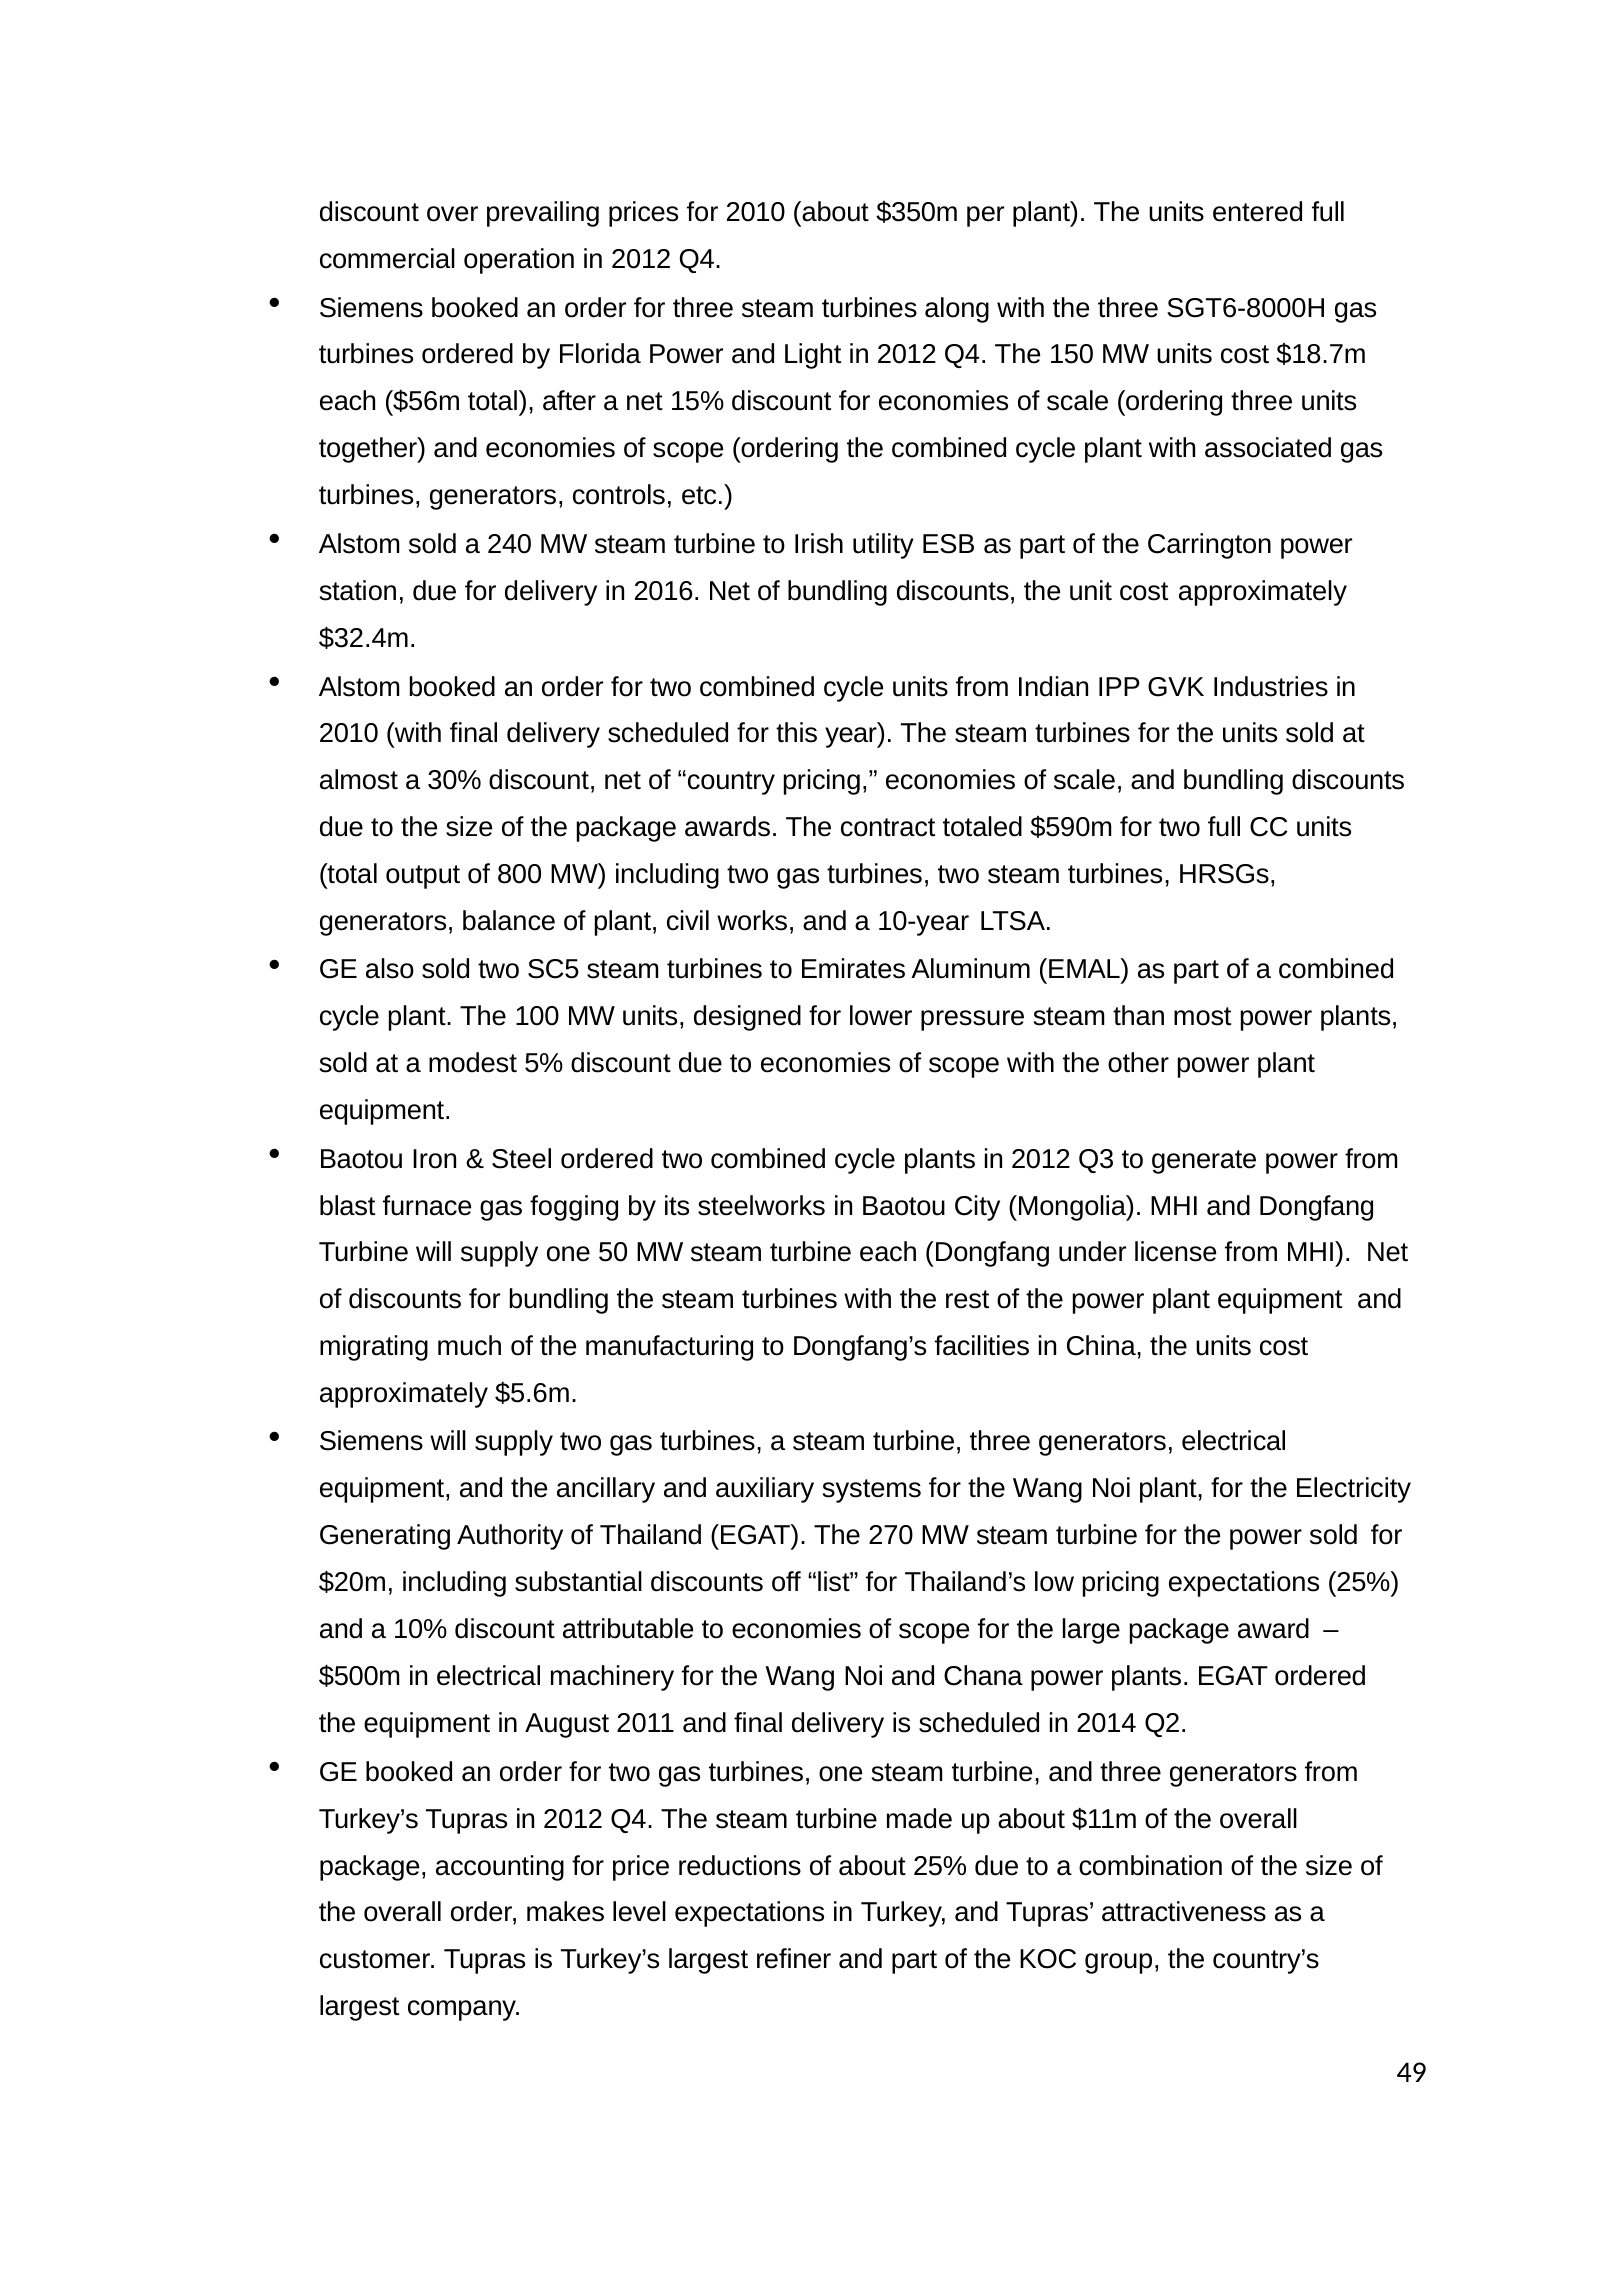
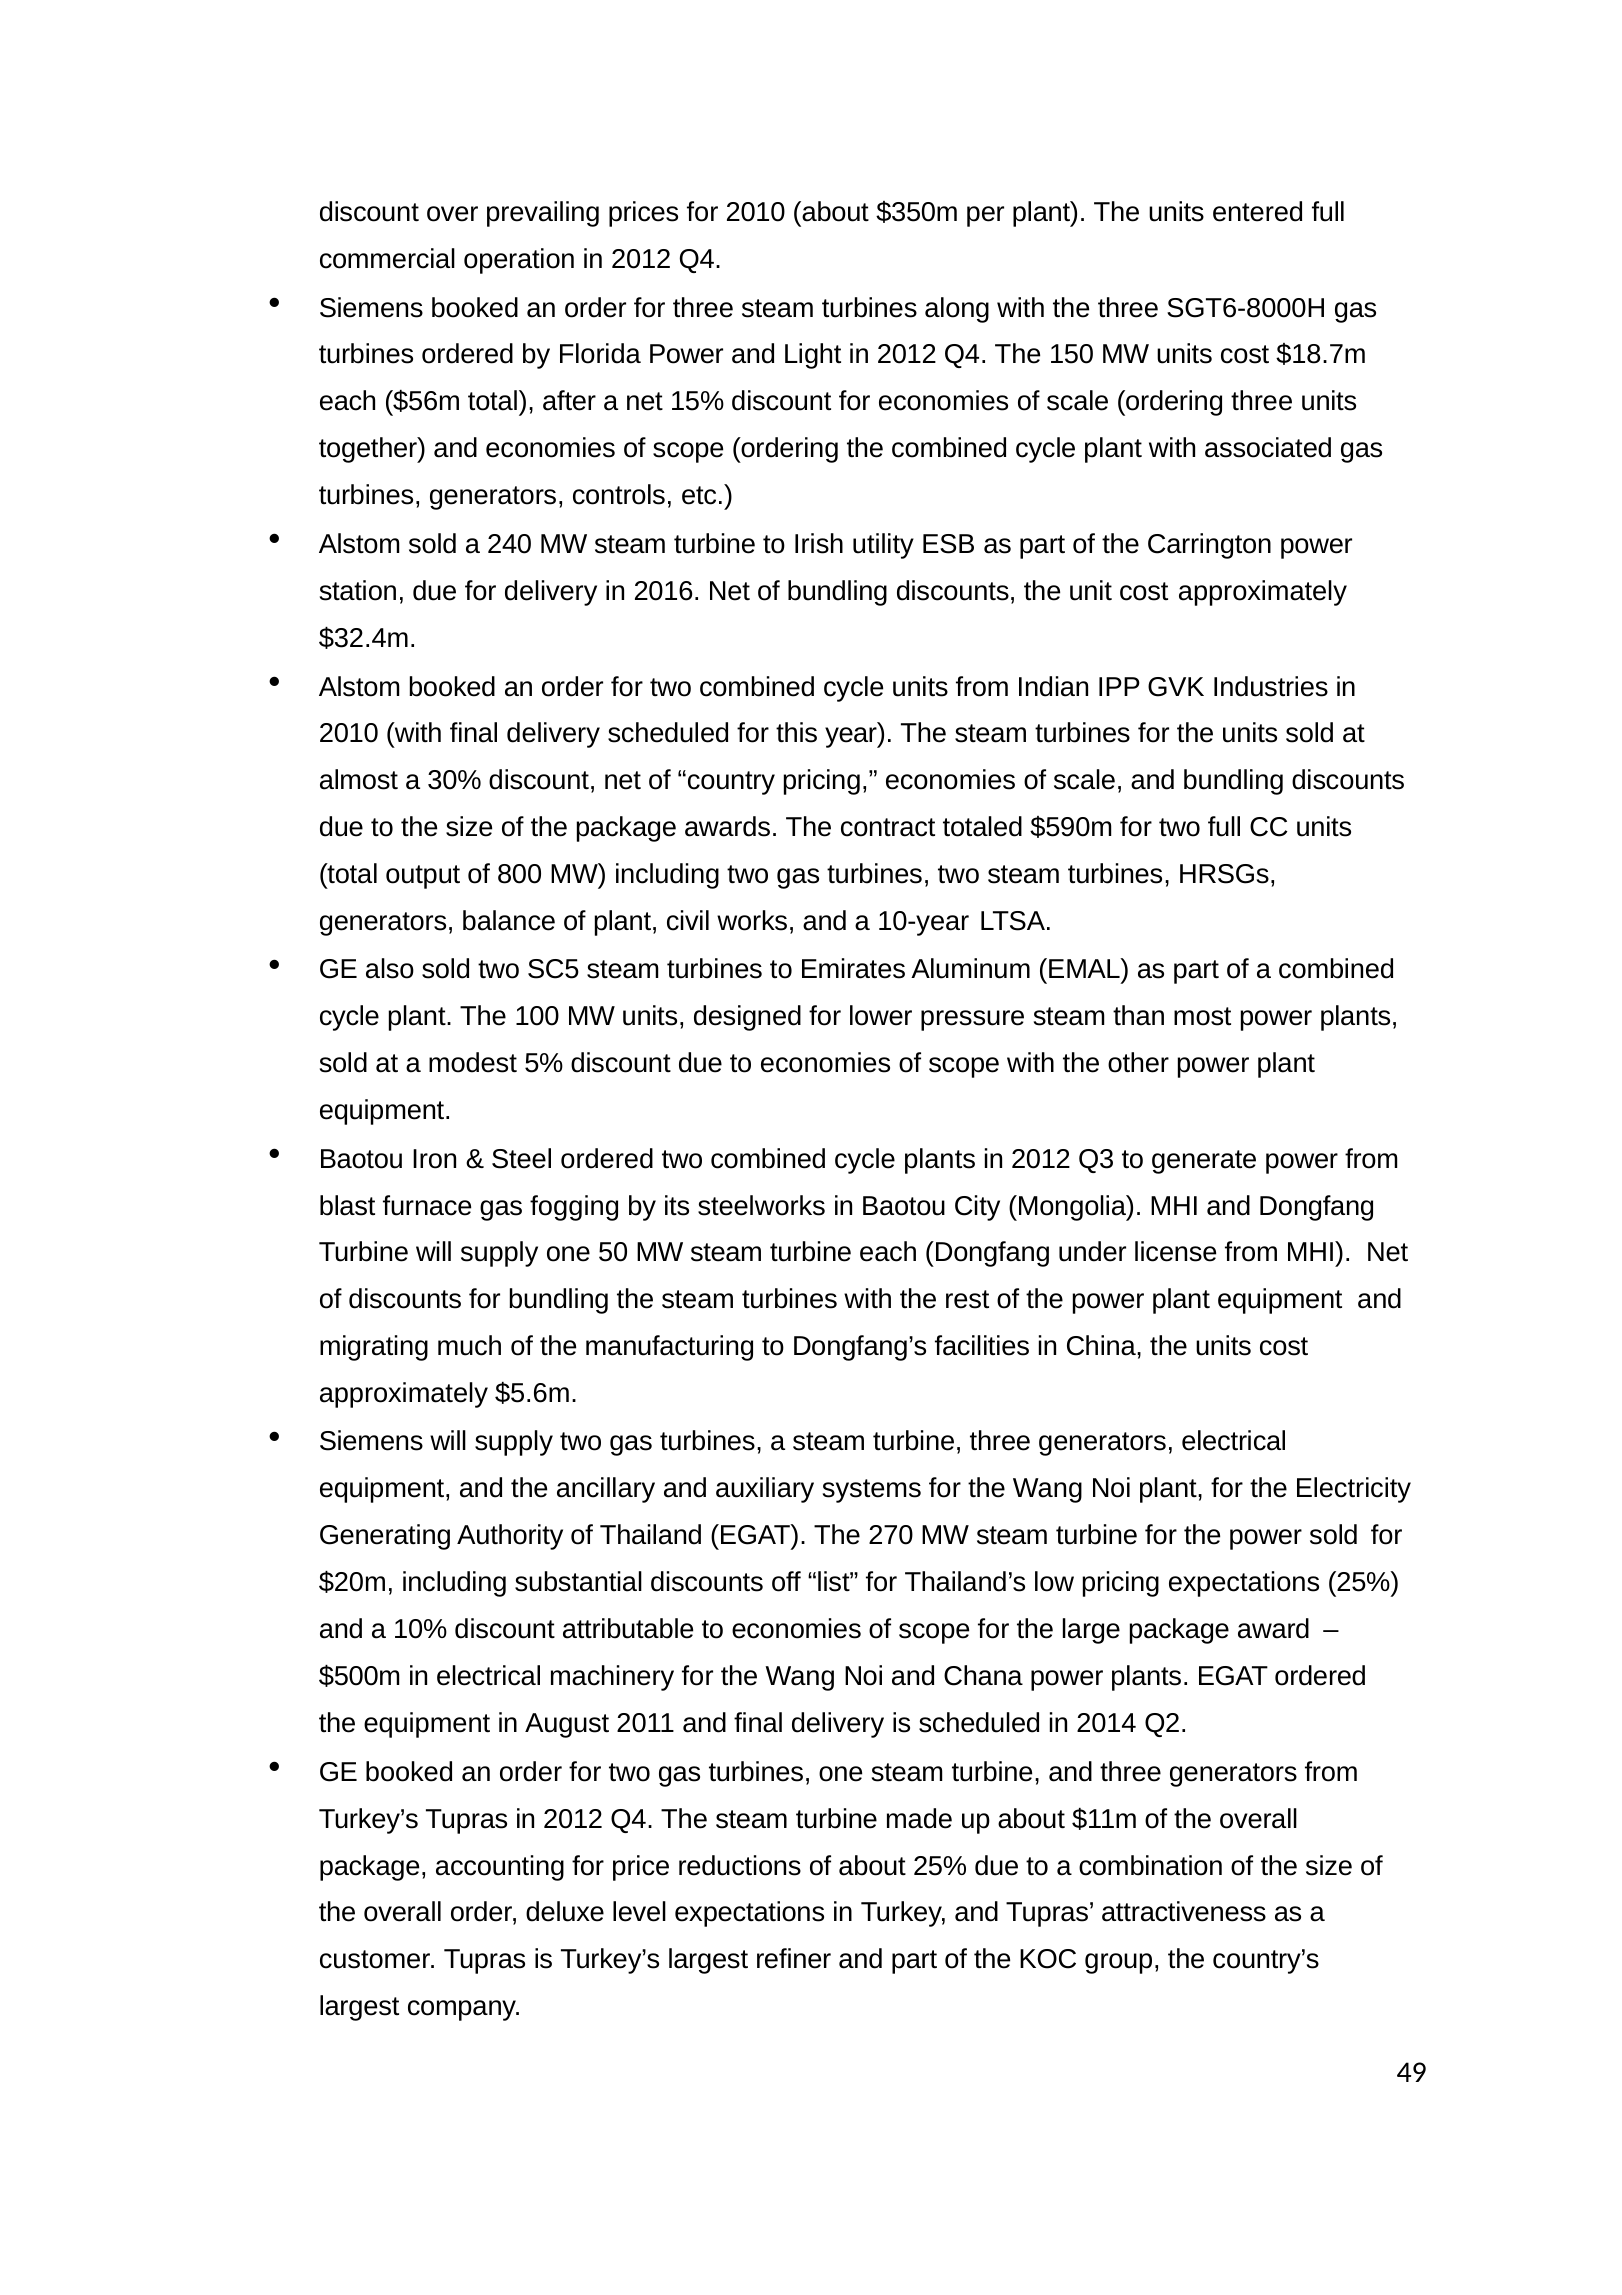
makes: makes -> deluxe (565, 1913)
